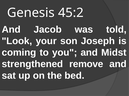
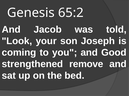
45:2: 45:2 -> 65:2 (71, 13)
Midst: Midst -> Good (114, 53)
